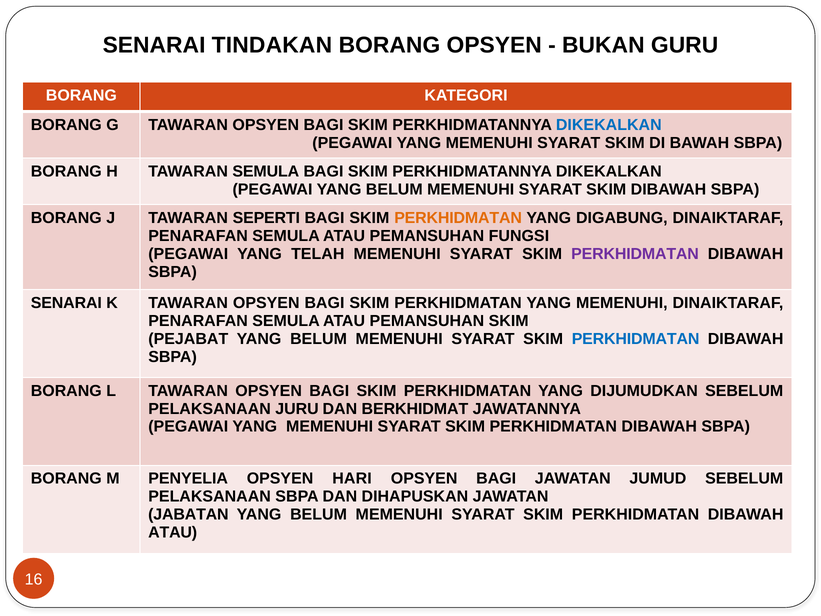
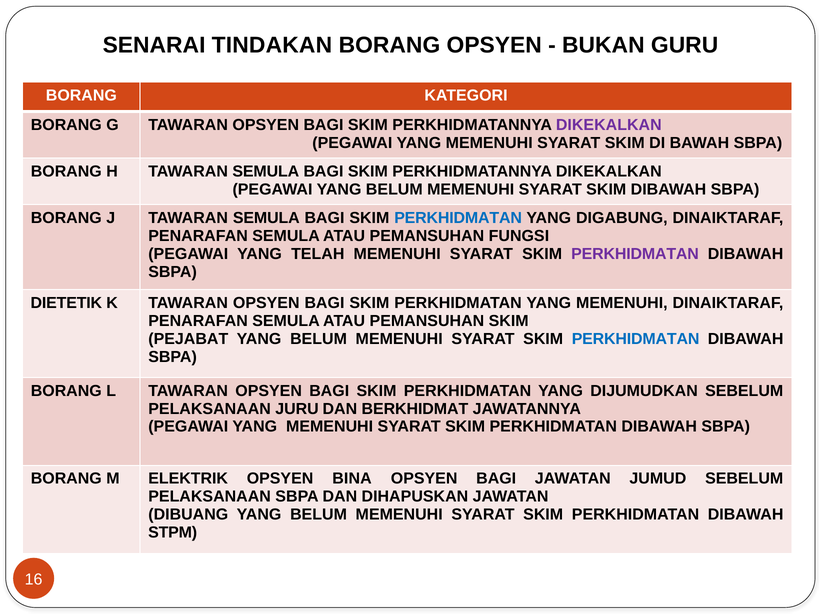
DIKEKALKAN colour: blue -> purple (609, 125)
J TAWARAN SEPERTI: SEPERTI -> SEMULA (266, 218)
PERKHIDMATAN colour: orange -> blue (458, 218)
SENARAI: SENARAI -> DIETETIK (66, 303)
PENYELIA: PENYELIA -> ELEKTRIK (188, 479)
HARI: HARI -> BINA (352, 479)
JABATAN: JABATAN -> DIBUANG (188, 514)
ATAU: ATAU -> STPM (173, 532)
